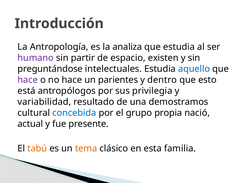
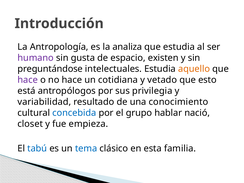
partir: partir -> gusta (83, 58)
aquello colour: blue -> orange (194, 69)
parientes: parientes -> cotidiana (118, 80)
dentro: dentro -> vetado (162, 80)
demostramos: demostramos -> conocimiento (178, 102)
propia: propia -> hablar (168, 113)
actual: actual -> closet (30, 124)
presente: presente -> empieza (88, 124)
tabú colour: orange -> blue (37, 148)
tema colour: orange -> blue (86, 148)
